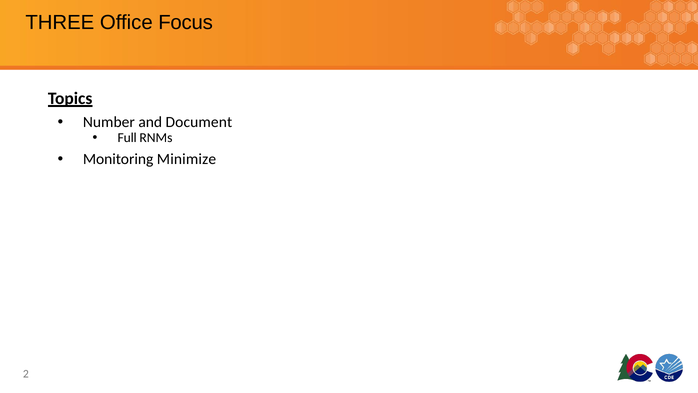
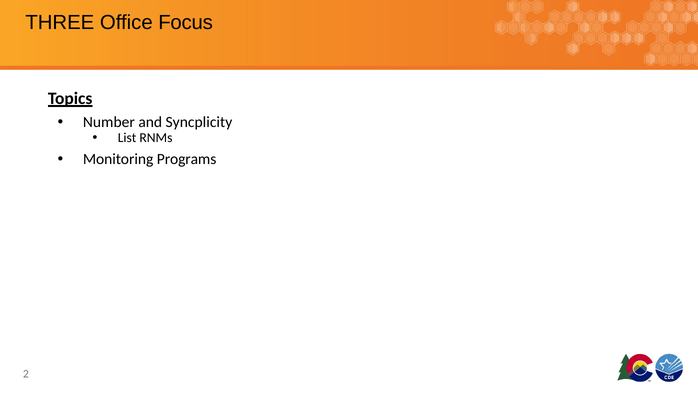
Document: Document -> Syncplicity (199, 122)
Full: Full -> List (127, 138)
Minimize: Minimize -> Programs (187, 159)
